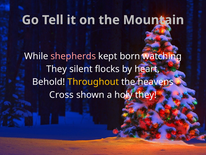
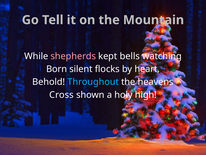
born: born -> bells (130, 56)
They: They -> Born (57, 69)
Throughout colour: yellow -> light blue (93, 82)
holy they: they -> high (146, 95)
